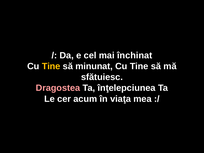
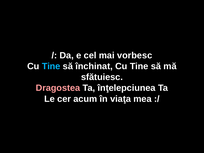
închinat: închinat -> vorbesc (135, 55)
Tine colour: yellow -> light blue (51, 66)
minunat: minunat -> închinat (94, 66)
